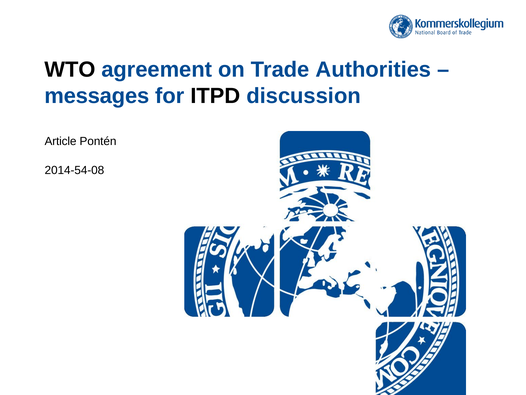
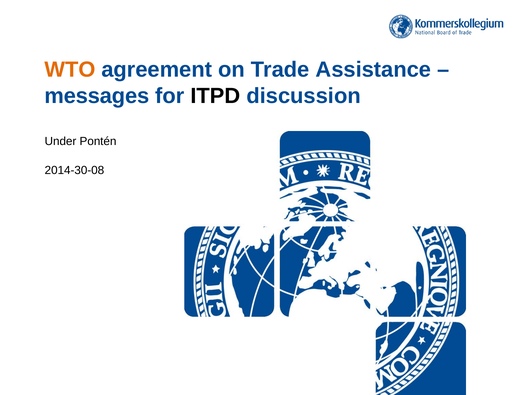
WTO colour: black -> orange (70, 70)
Authorities: Authorities -> Assistance (373, 70)
Article: Article -> Under (60, 141)
2014-54-08: 2014-54-08 -> 2014-30-08 (74, 170)
